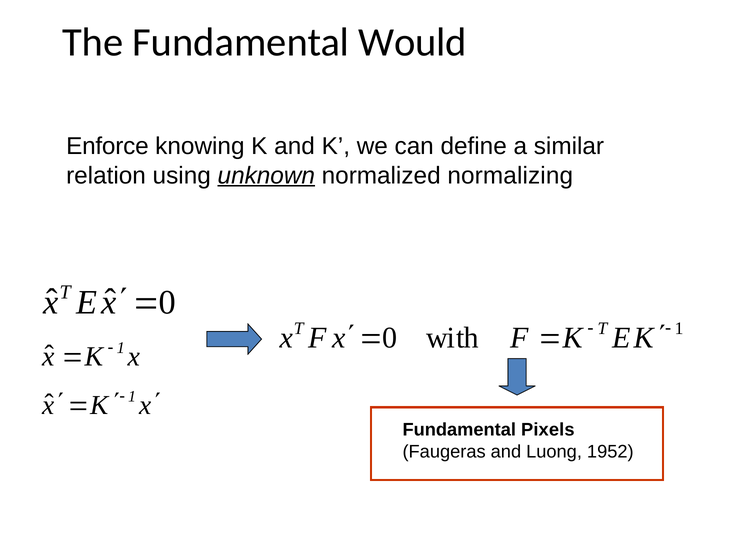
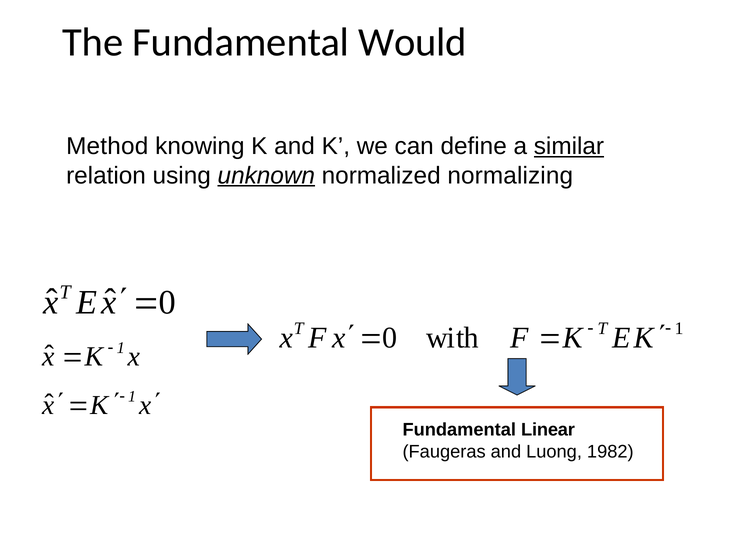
Enforce: Enforce -> Method (107, 146)
similar underline: none -> present (569, 146)
Pixels: Pixels -> Linear (548, 430)
1952: 1952 -> 1982 (610, 452)
